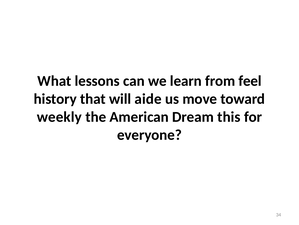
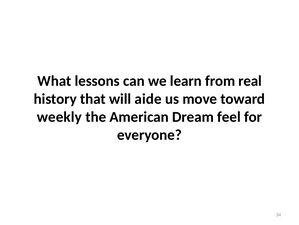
feel: feel -> real (250, 81)
this: this -> feel (229, 117)
